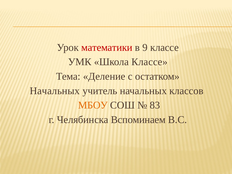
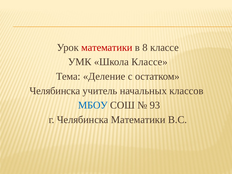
9: 9 -> 8 (145, 47)
Начальных: Начальных -> Челябинска (55, 91)
МБОУ colour: orange -> blue (93, 105)
83: 83 -> 93 (155, 105)
Челябинска Вспоминаем: Вспоминаем -> Математики (138, 120)
